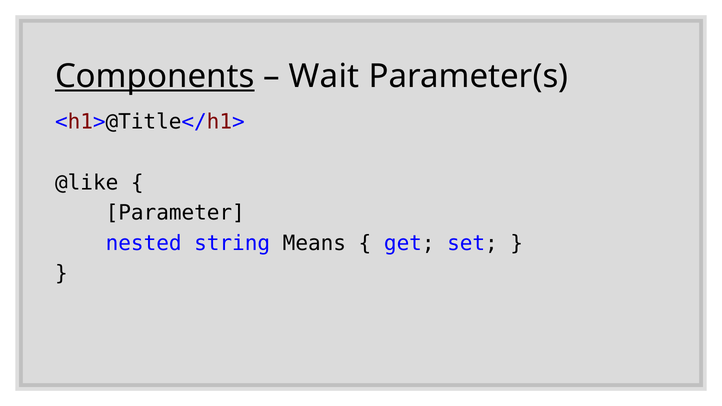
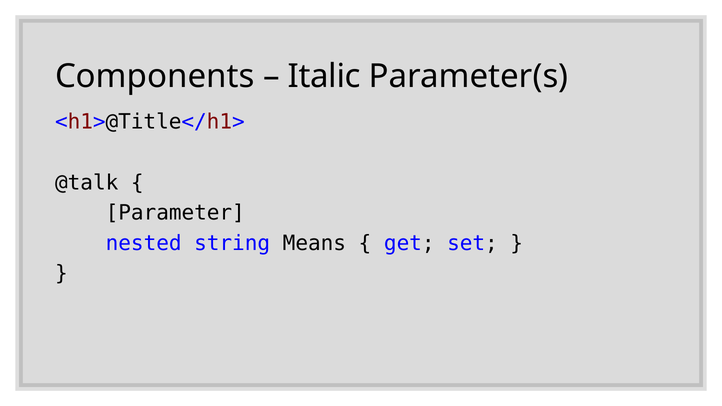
Components underline: present -> none (155, 76)
Wait: Wait -> Italic (324, 76)
@like: @like -> @talk (87, 183)
